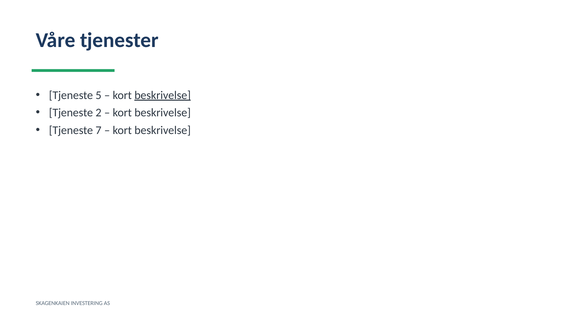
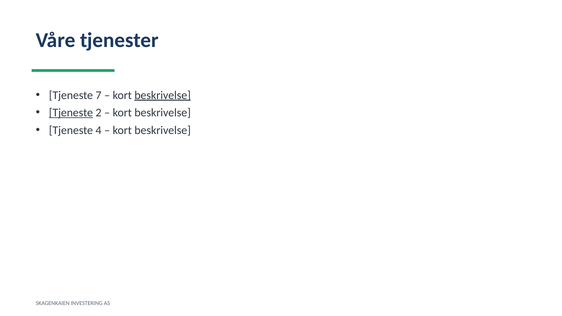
5: 5 -> 7 (99, 95)
Tjeneste underline: none -> present (71, 113)
7: 7 -> 4 (99, 130)
